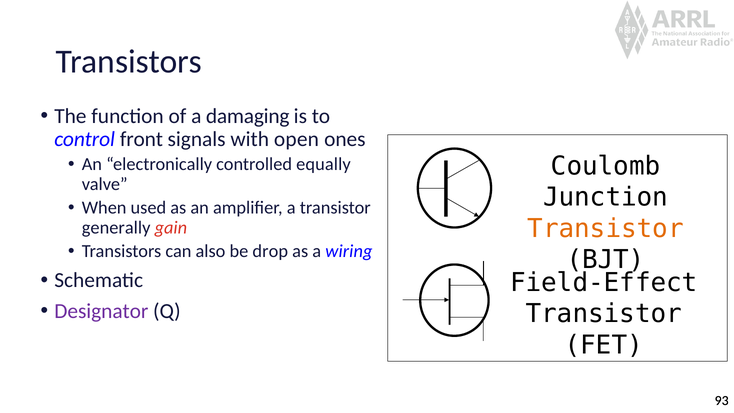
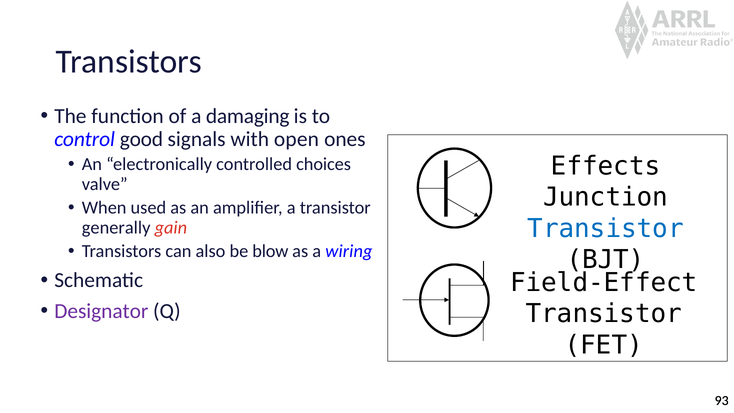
front: front -> good (141, 139)
Coulomb: Coulomb -> Effects (606, 166)
equally: equally -> choices (324, 164)
Transistor colour: orange -> blue (606, 228)
drop: drop -> blow (270, 251)
